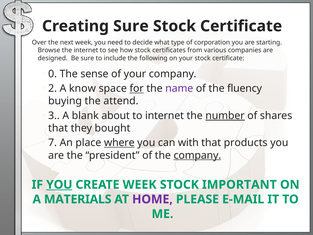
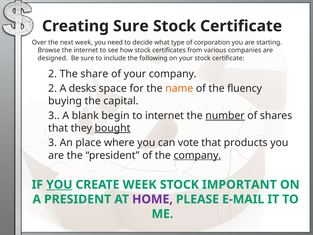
0: 0 -> 2 (53, 74)
sense: sense -> share (94, 74)
know: know -> desks (83, 88)
for underline: present -> none (137, 88)
name colour: purple -> orange (179, 88)
attend: attend -> capital (121, 101)
about: about -> begin (116, 115)
bought underline: none -> present (113, 128)
7: 7 -> 3 (53, 143)
where underline: present -> none (119, 143)
with: with -> vote (188, 143)
A MATERIALS: MATERIALS -> PRESIDENT (78, 199)
